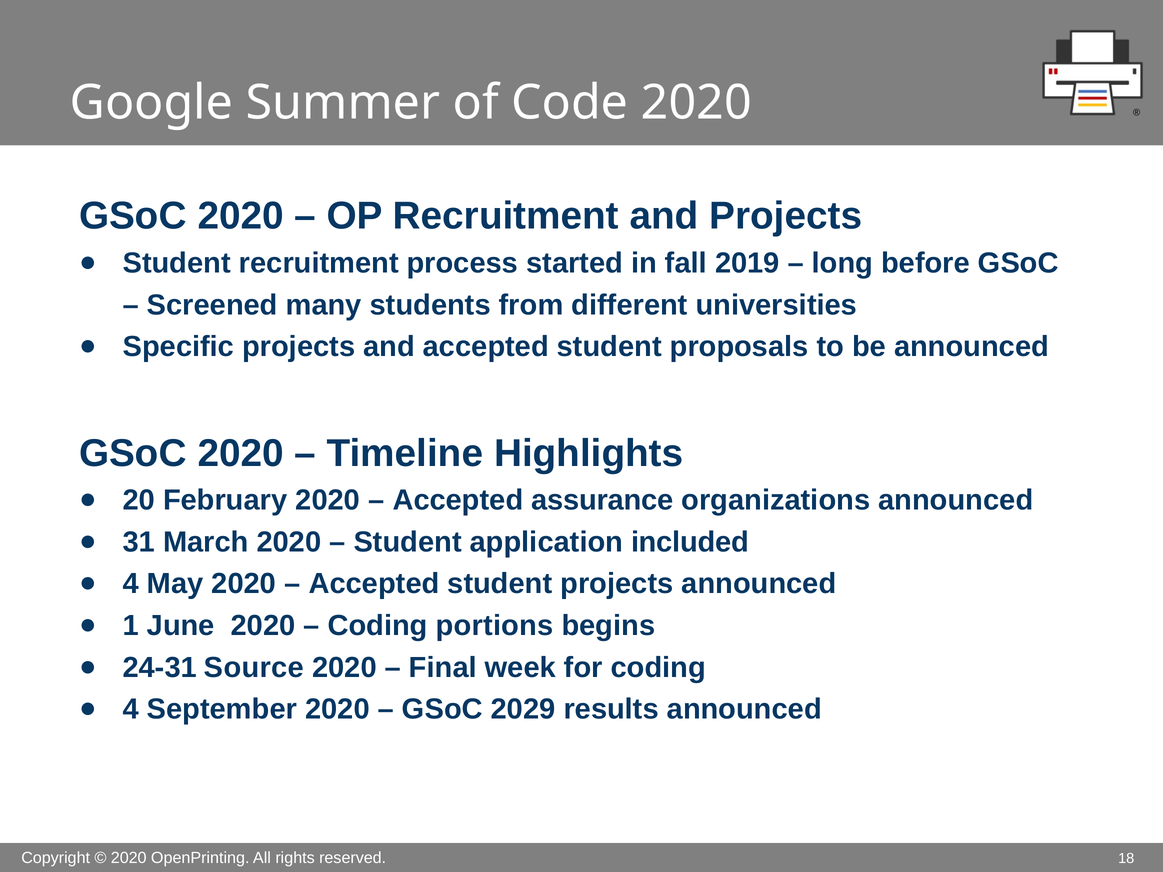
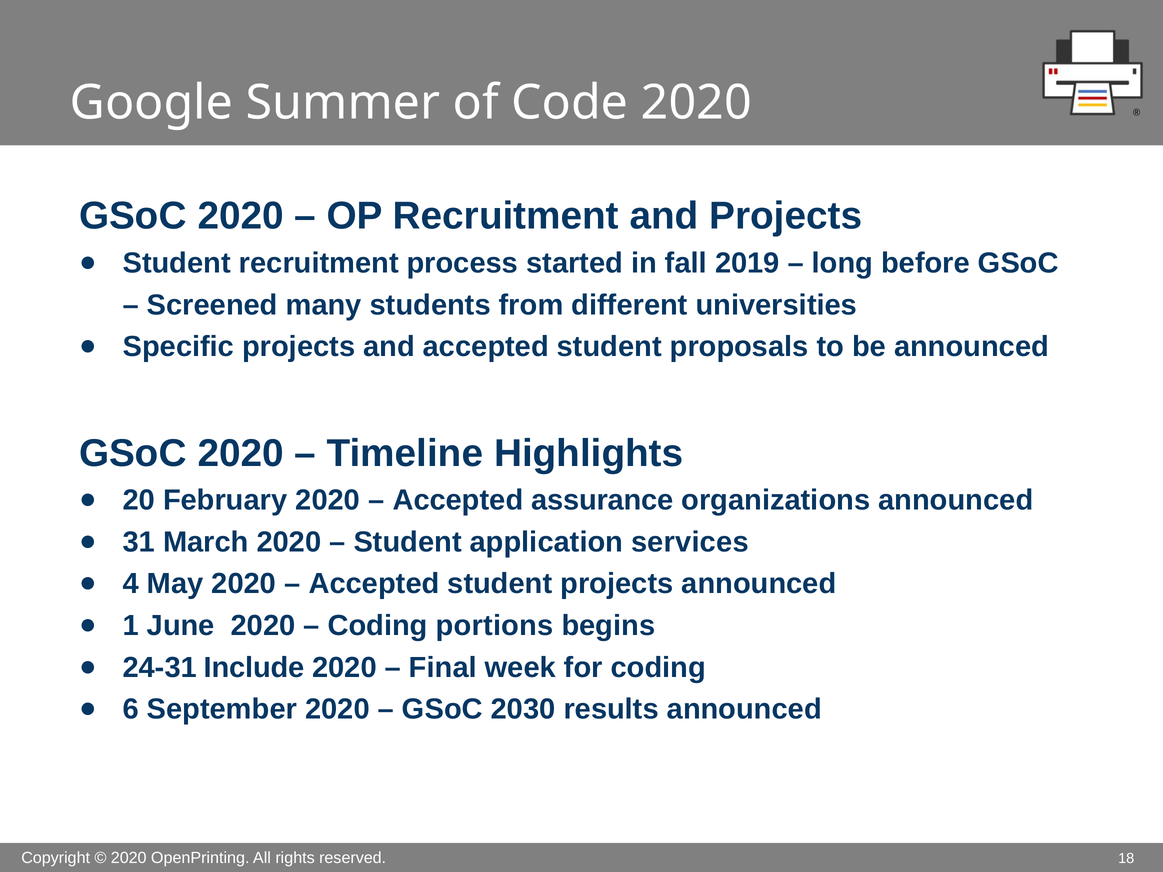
included: included -> services (690, 542)
Source: Source -> Include (254, 668)
4: 4 -> 6 (131, 710)
2029: 2029 -> 2030 (523, 710)
